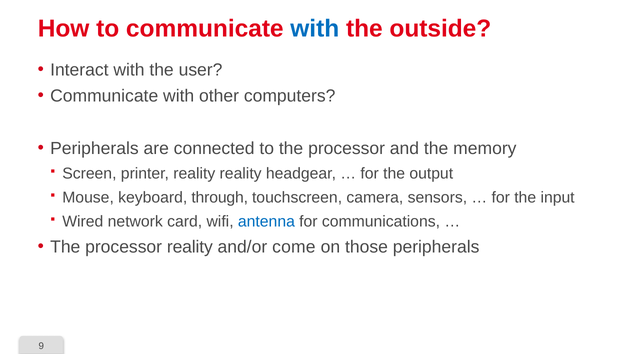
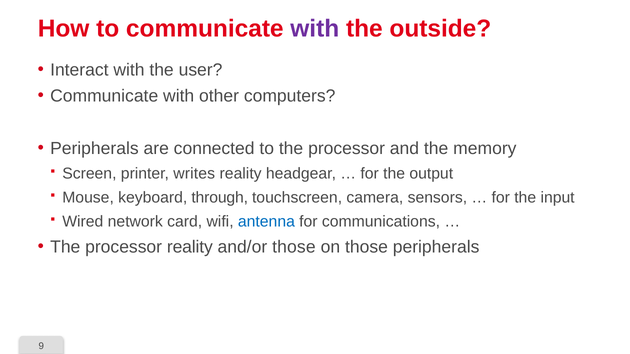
with colour: blue -> purple (315, 29)
printer reality: reality -> writes (194, 174)
and/or come: come -> those (294, 247)
